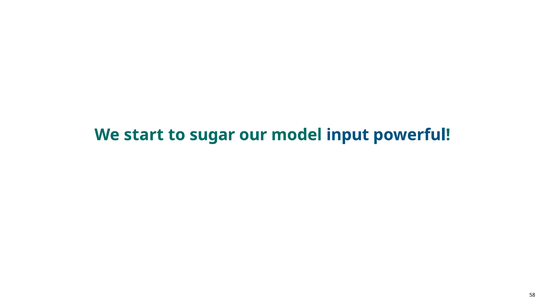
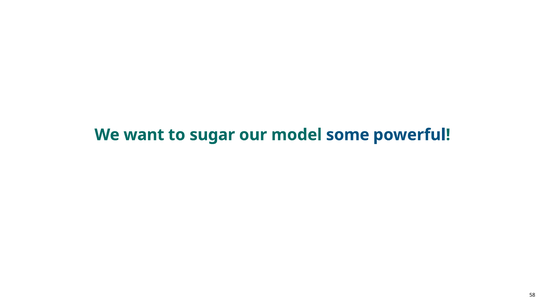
start: start -> want (144, 135)
input: input -> some (348, 135)
